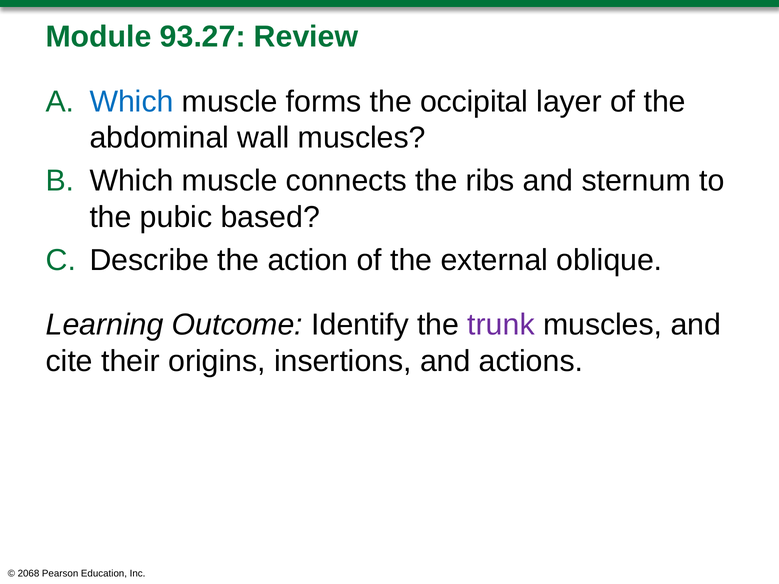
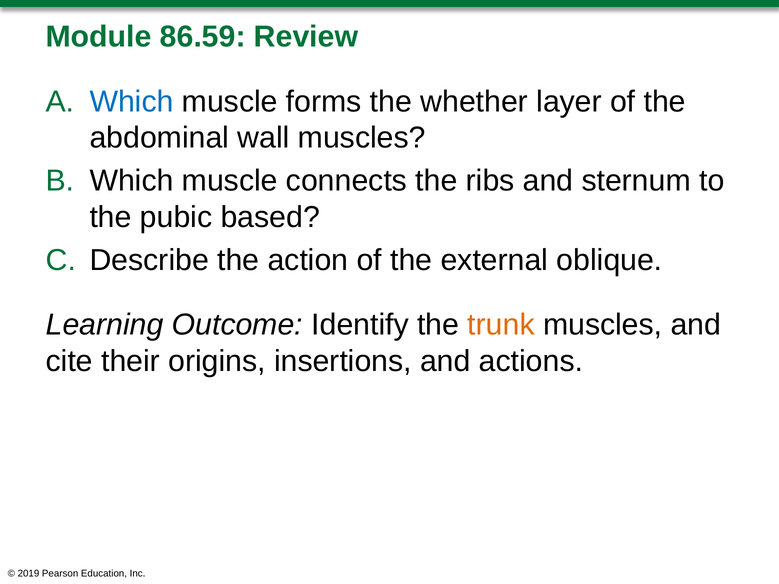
93.27: 93.27 -> 86.59 (203, 37)
occipital: occipital -> whether (474, 102)
trunk colour: purple -> orange (501, 325)
2068: 2068 -> 2019 (29, 574)
